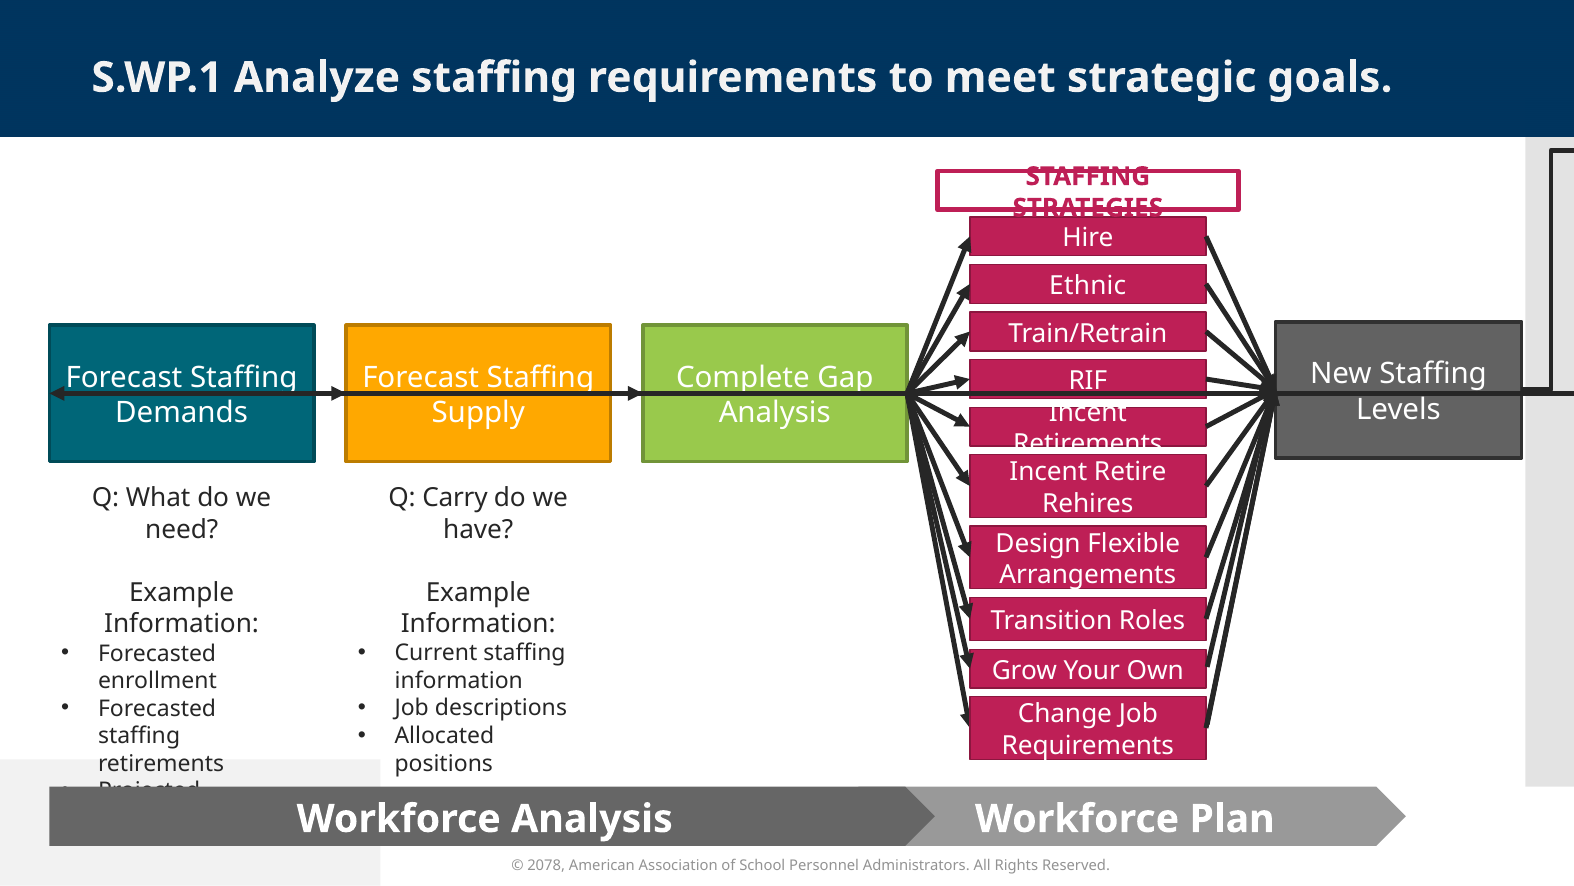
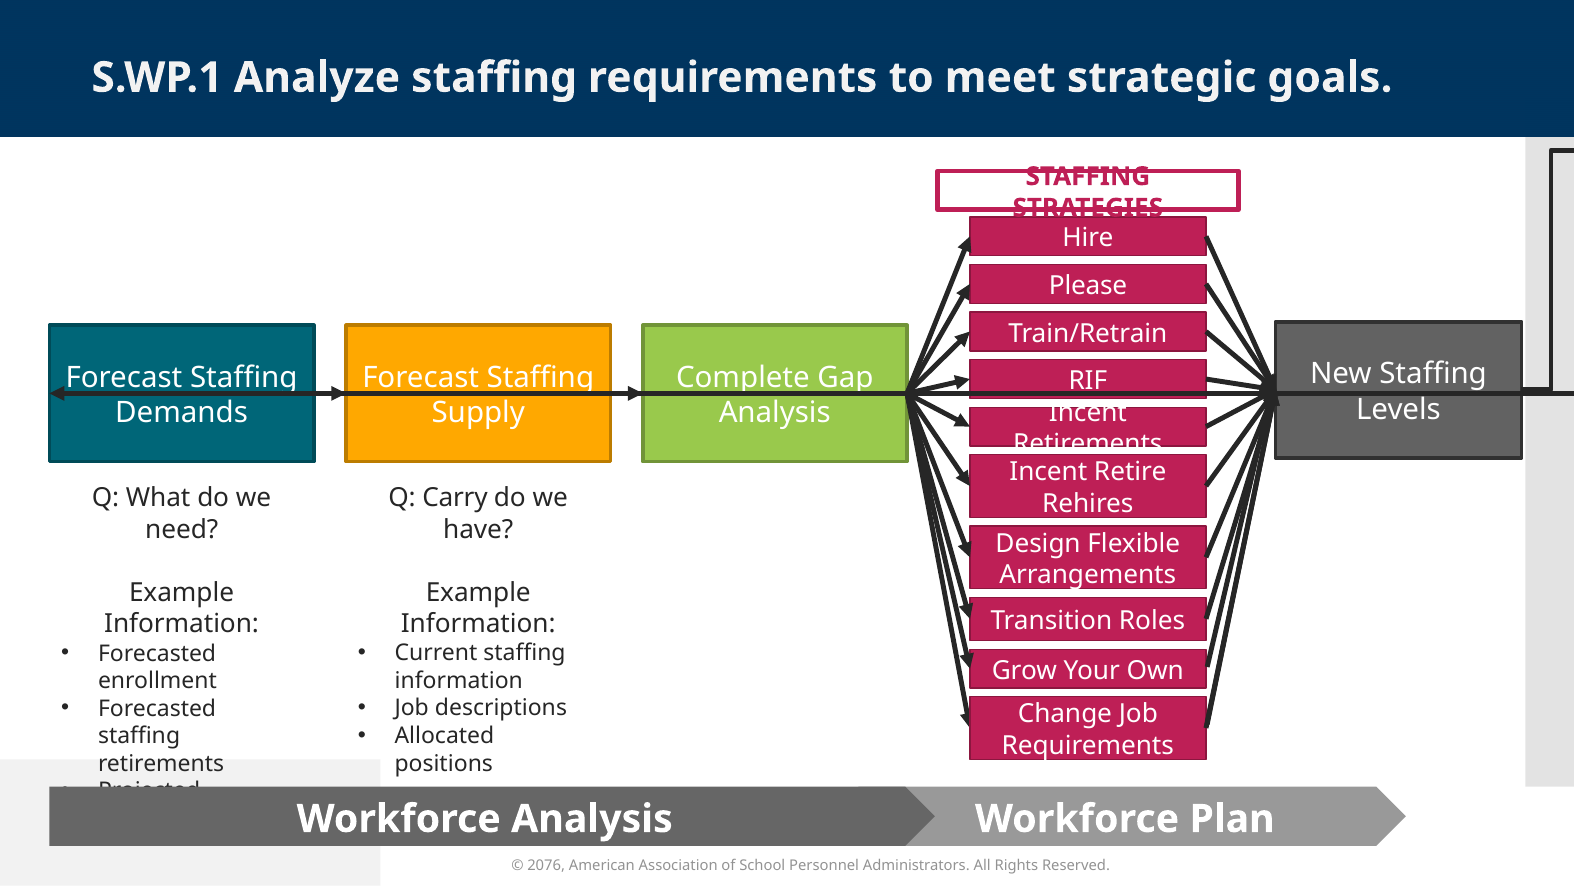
Ethnic: Ethnic -> Please (1088, 286)
2078: 2078 -> 2076 (546, 865)
